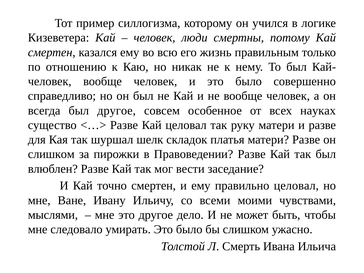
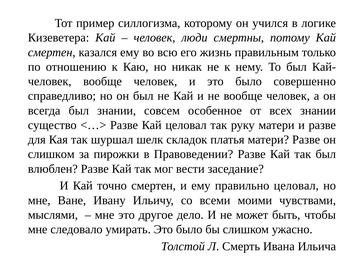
был другое: другое -> знании (117, 111)
всех науках: науках -> знании (318, 111)
